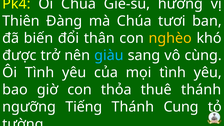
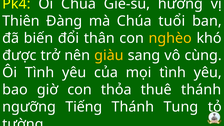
tươi: tươi -> tuổi (172, 21)
giàu colour: light blue -> yellow (109, 55)
Cung: Cung -> Tung (181, 107)
